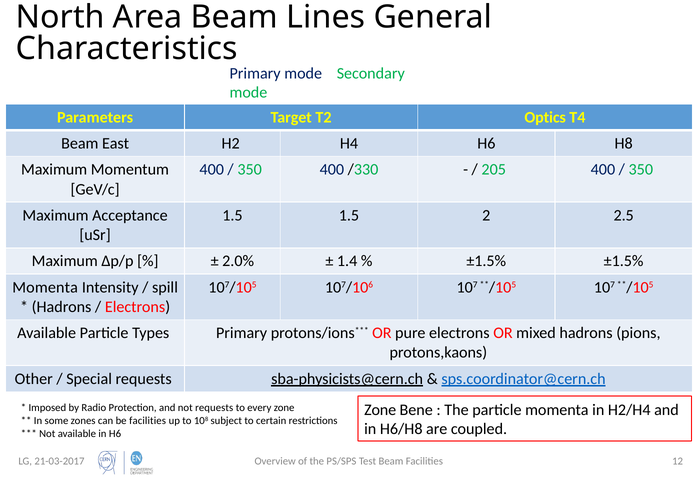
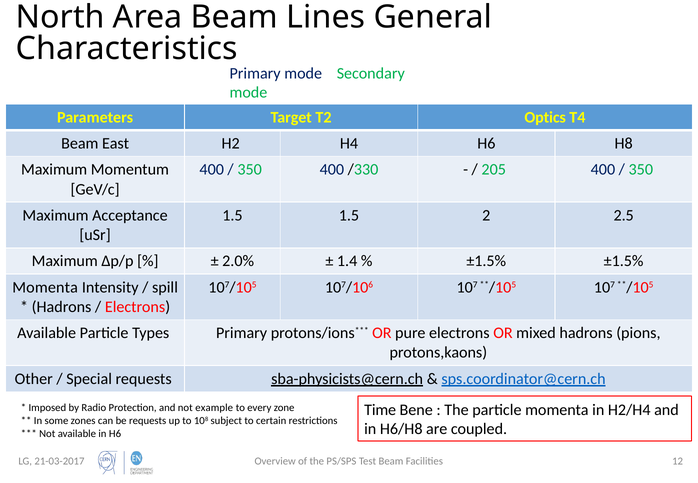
Zone: Zone -> Time (380, 410)
not requests: requests -> example (214, 408)
be facilities: facilities -> requests (148, 421)
